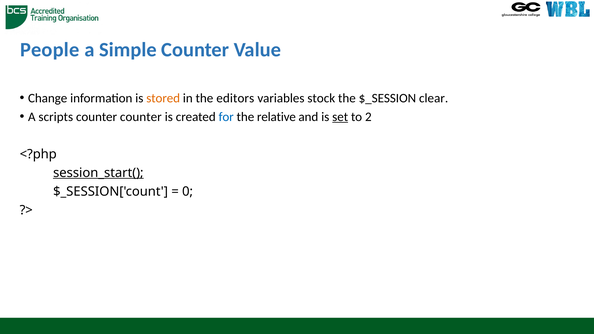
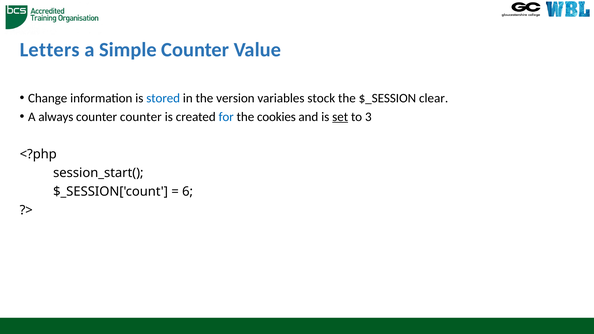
People: People -> Letters (50, 50)
stored colour: orange -> blue (163, 98)
editors: editors -> version (235, 98)
scripts: scripts -> always (56, 117)
relative: relative -> cookies (276, 117)
2: 2 -> 3 (368, 117)
session_start( underline: present -> none (98, 173)
0: 0 -> 6 (188, 192)
